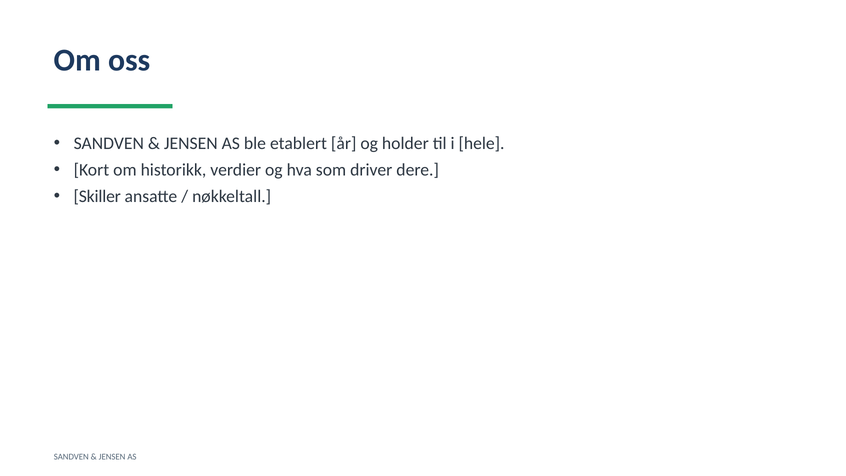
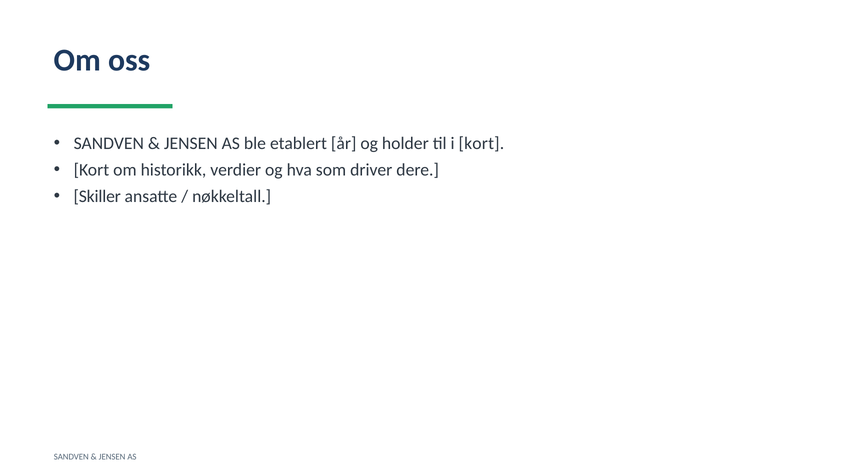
i hele: hele -> kort (481, 143)
